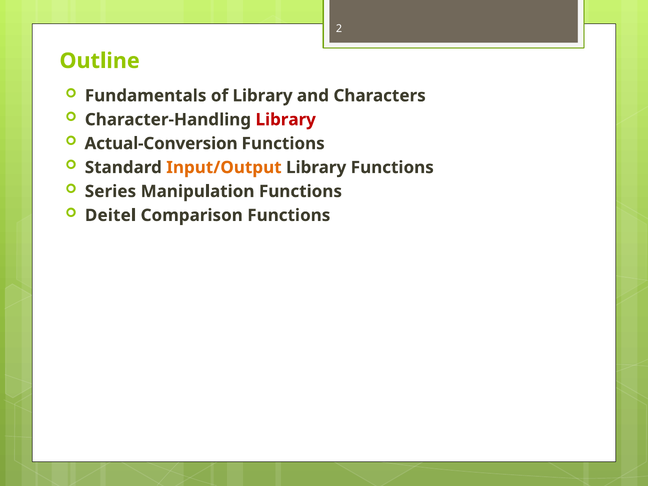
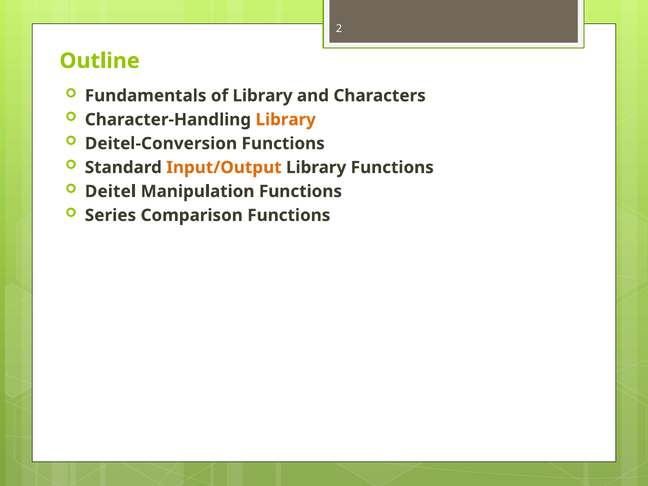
Library colour: red -> orange (286, 120)
Actual-Conversion: Actual-Conversion -> Deitel-Conversion (161, 144)
Series: Series -> Deitel (110, 191)
Deitel: Deitel -> Series (110, 215)
